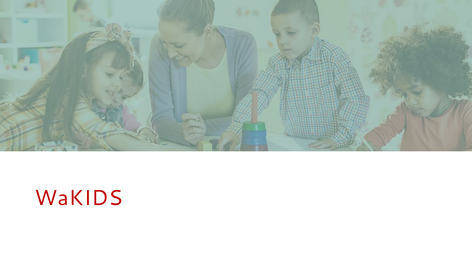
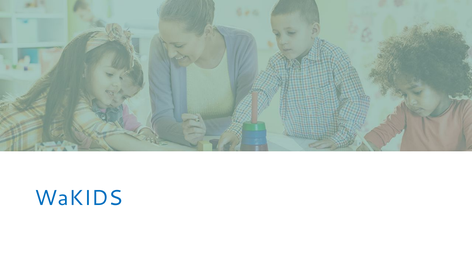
WaKIDS colour: red -> blue (79, 198)
